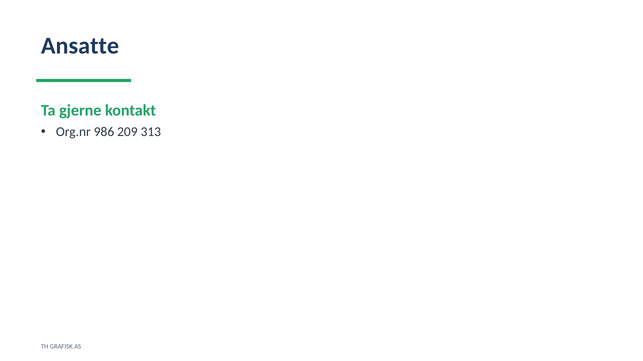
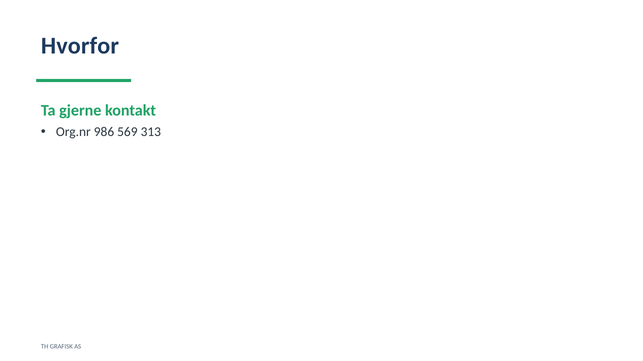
Ansatte: Ansatte -> Hvorfor (80, 46)
209: 209 -> 569 (127, 132)
